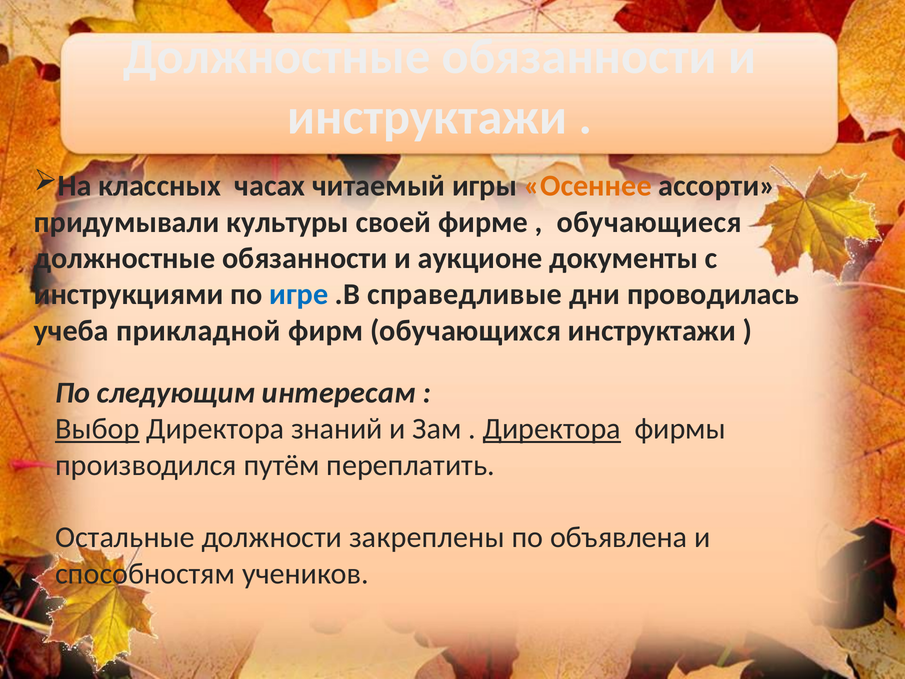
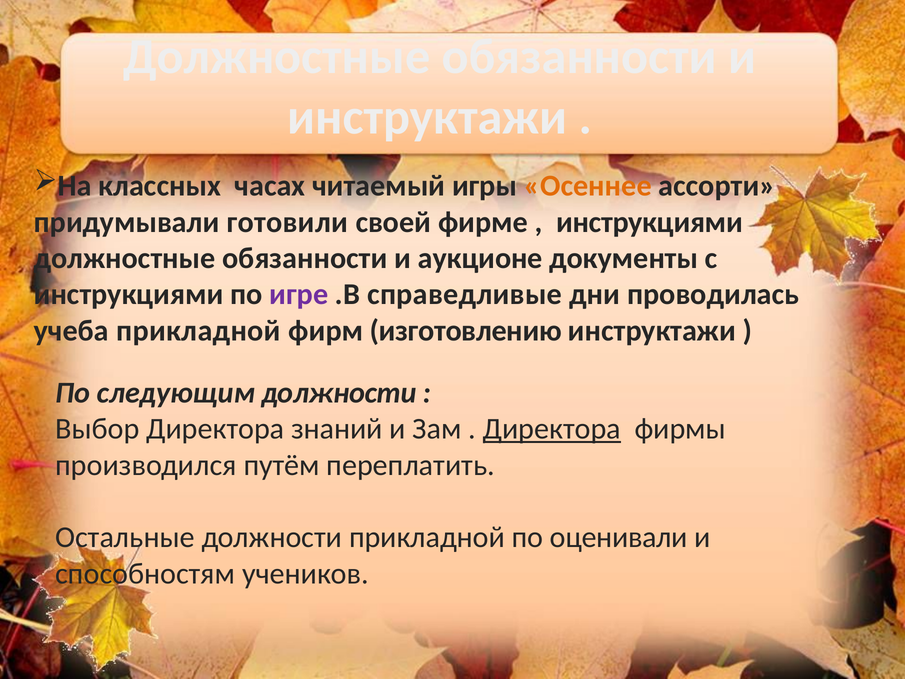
культуры: культуры -> готовили (287, 222)
обучающиеся: обучающиеся -> инструкциями (650, 222)
игре colour: blue -> purple (299, 294)
обучающихся: обучающихся -> изготовлению (466, 331)
следующим интересам: интересам -> должности (339, 393)
Выбор underline: present -> none (97, 429)
должности закреплены: закреплены -> прикладной (427, 537)
объявлена: объявлена -> оценивали (619, 537)
